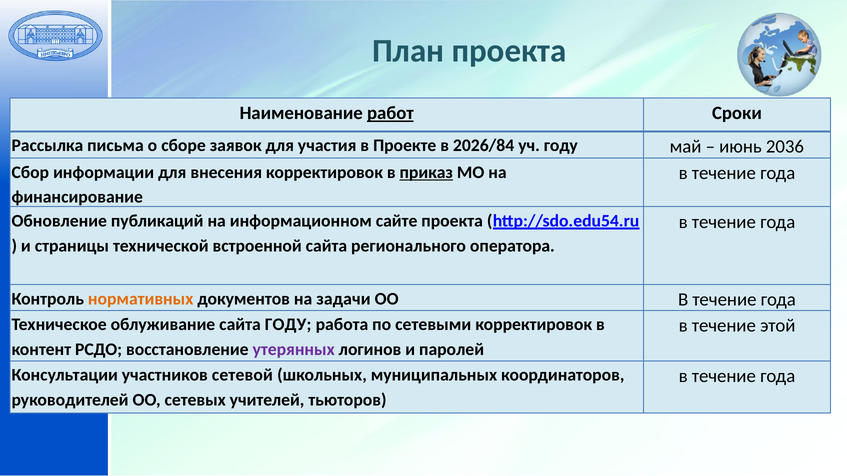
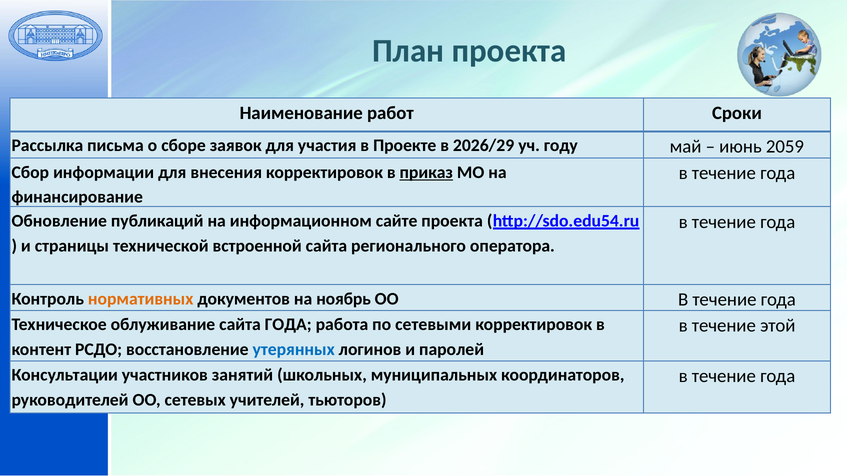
работ underline: present -> none (390, 113)
2026/84: 2026/84 -> 2026/29 (484, 146)
2036: 2036 -> 2059 (785, 147)
задачи: задачи -> ноябрь (344, 299)
сайта ГОДУ: ГОДУ -> ГОДА (288, 325)
утерянных colour: purple -> blue (294, 350)
сетевой: сетевой -> занятий (242, 375)
